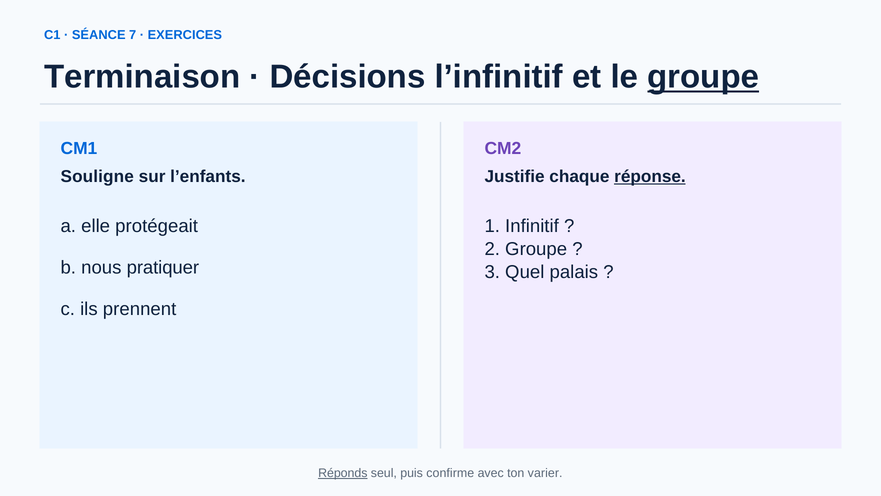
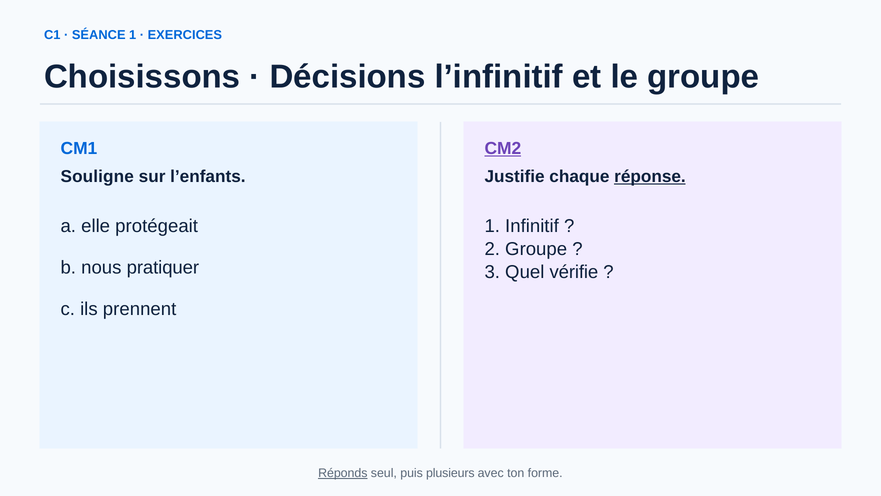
SÉANCE 7: 7 -> 1 (133, 35)
Terminaison: Terminaison -> Choisissons (142, 77)
groupe underline: present -> none (703, 77)
CM2 underline: none -> present (503, 148)
palais: palais -> vérifie (574, 272)
confirme: confirme -> plusieurs (450, 473)
varier: varier -> forme (545, 473)
